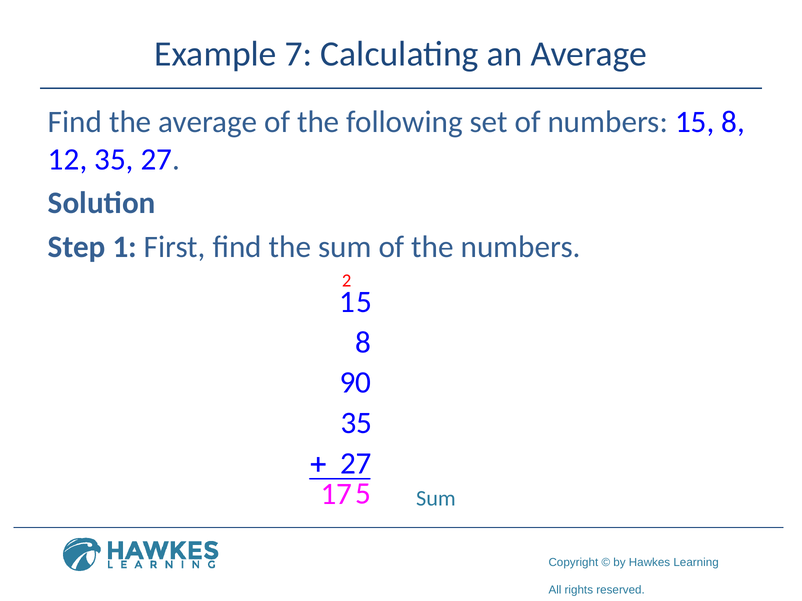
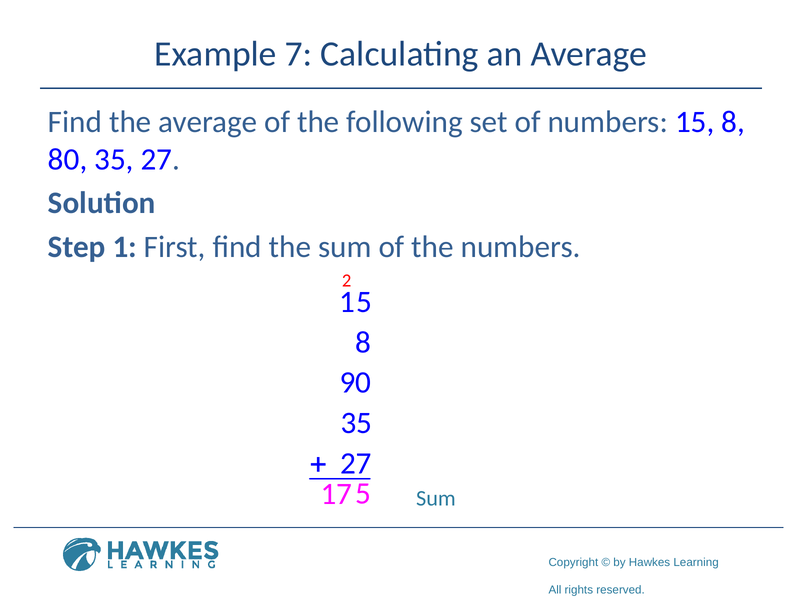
12: 12 -> 80 (68, 160)
